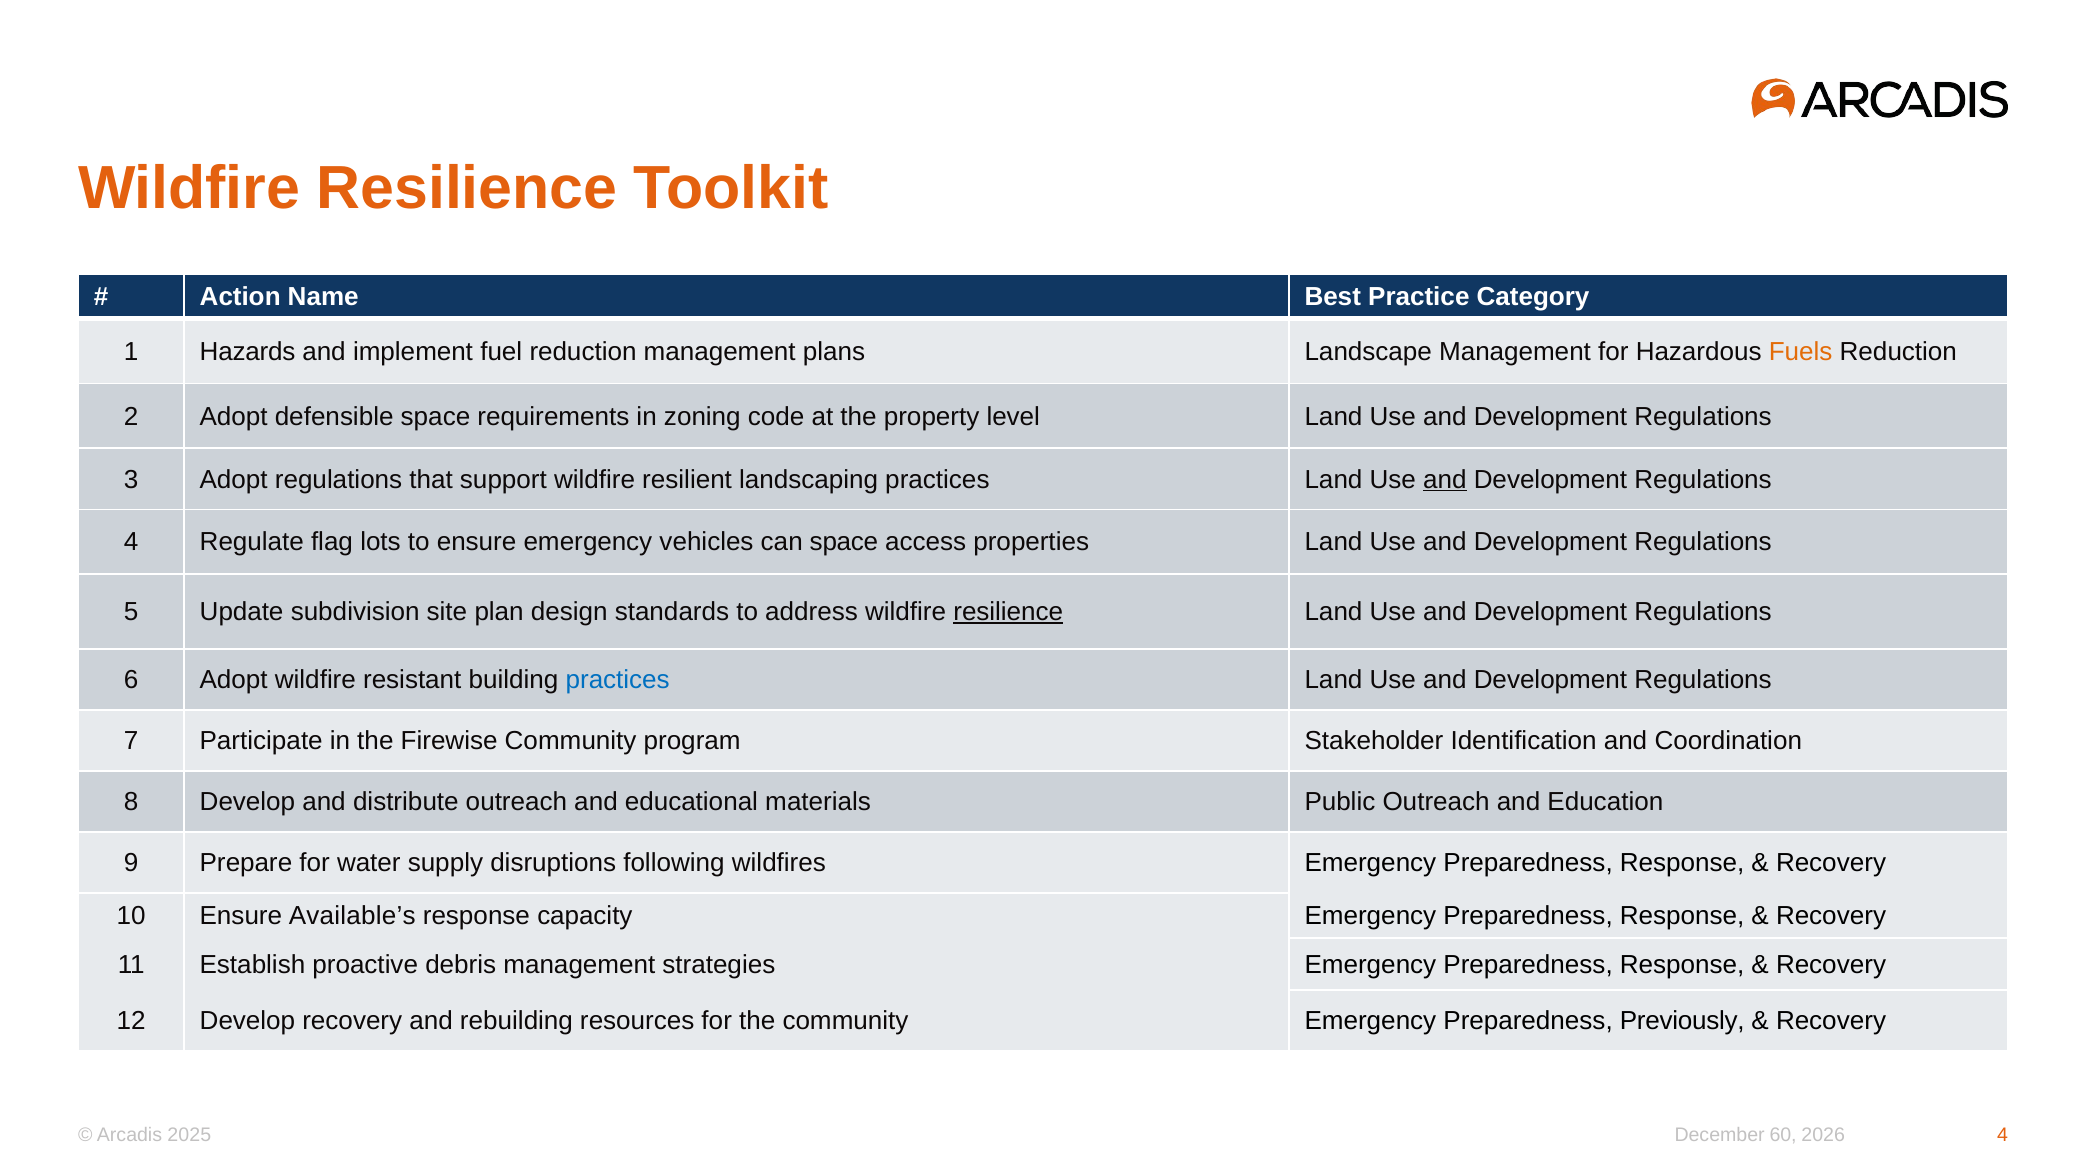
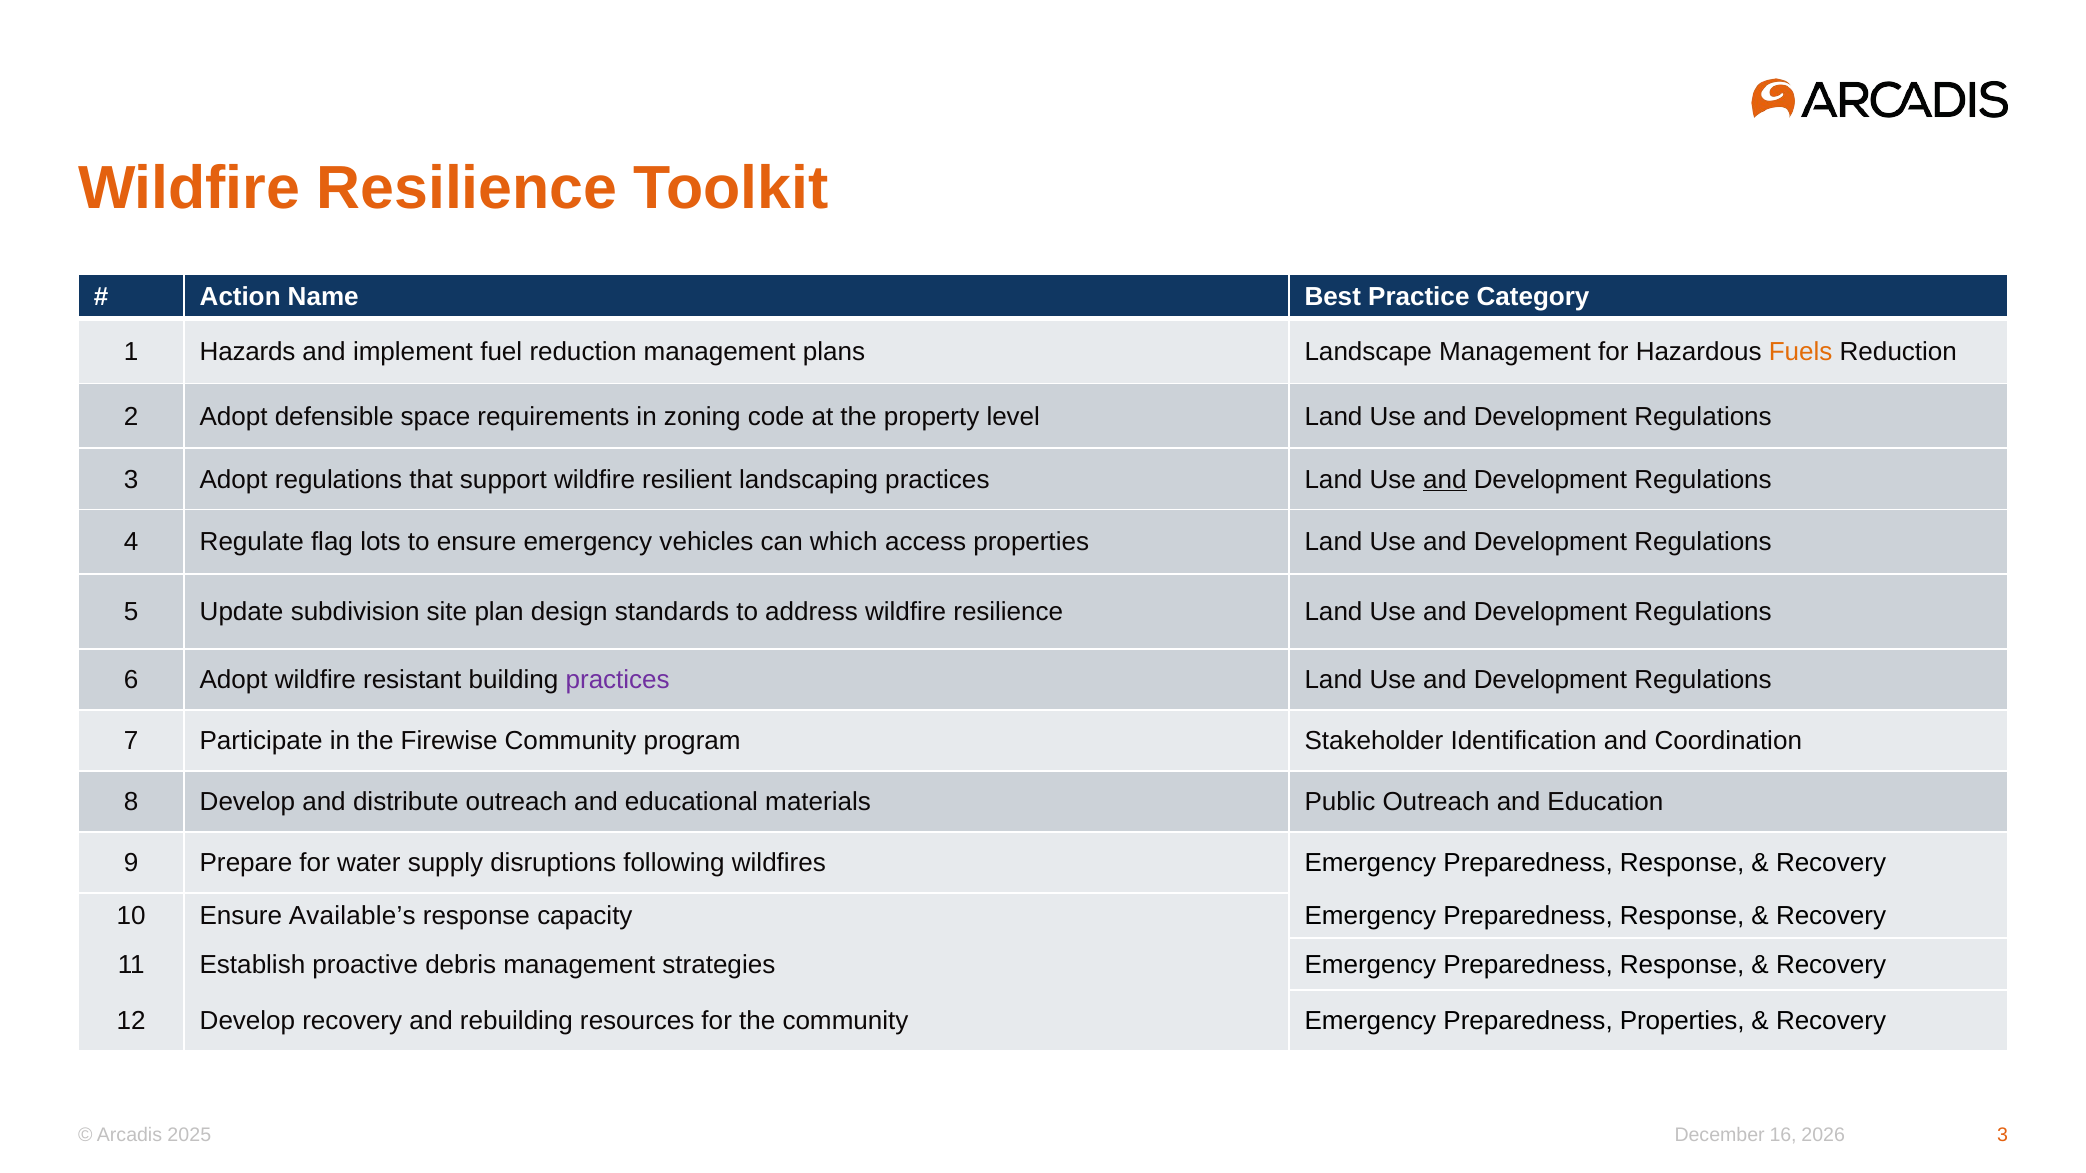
can space: space -> which (844, 542)
resilience underline: present -> none (1008, 612)
practices colour: blue -> purple (618, 680)
Preparedness Previously: Previously -> Properties (1682, 1021)
60: 60 -> 16 (1783, 1136)
2025 4: 4 -> 3 (2003, 1136)
